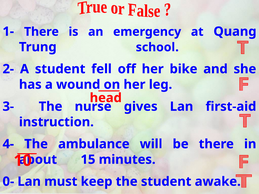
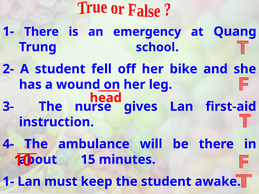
0-: 0- -> 1- (8, 182)
